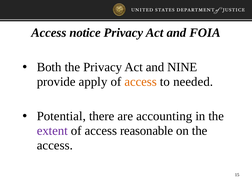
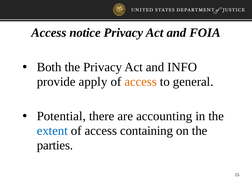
NINE: NINE -> INFO (182, 67)
needed: needed -> general (193, 82)
extent colour: purple -> blue (52, 131)
reasonable: reasonable -> containing (147, 131)
access: access -> parties (55, 145)
